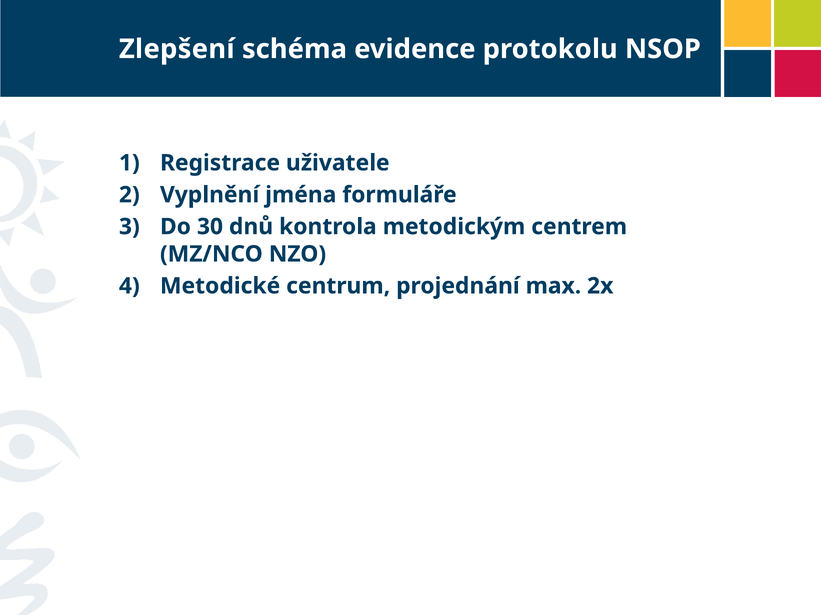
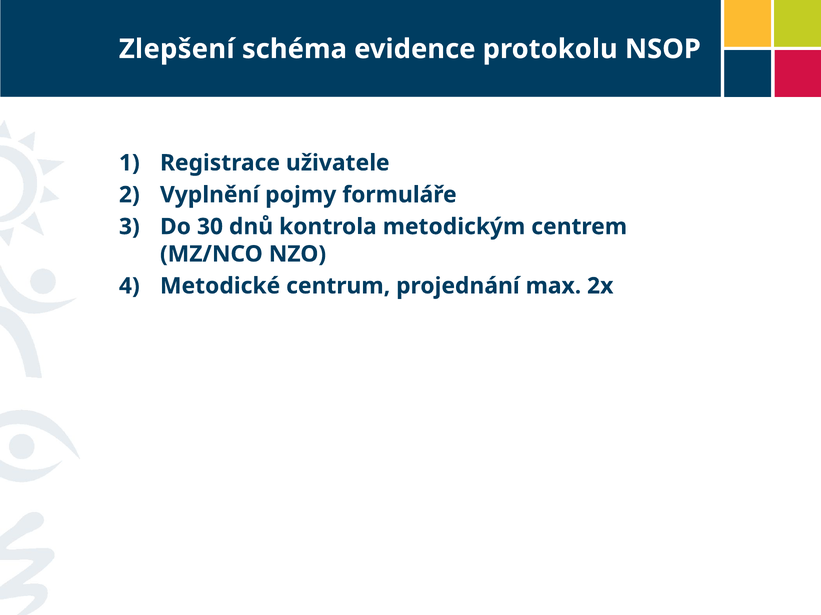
jména: jména -> pojmy (301, 195)
